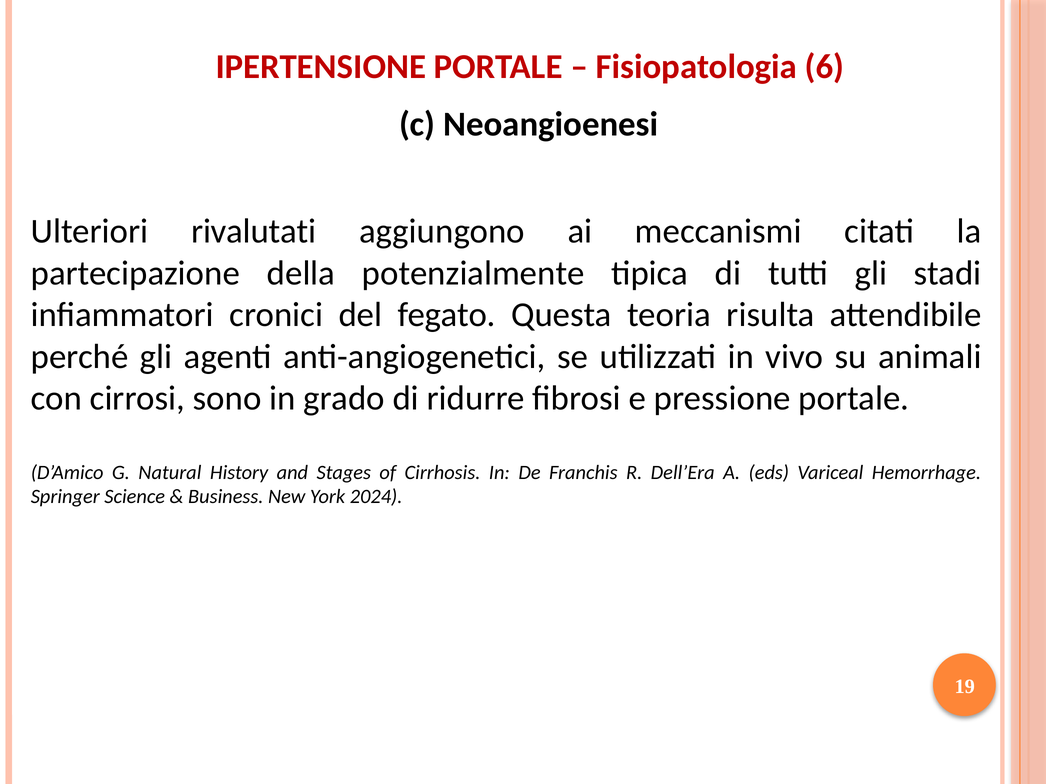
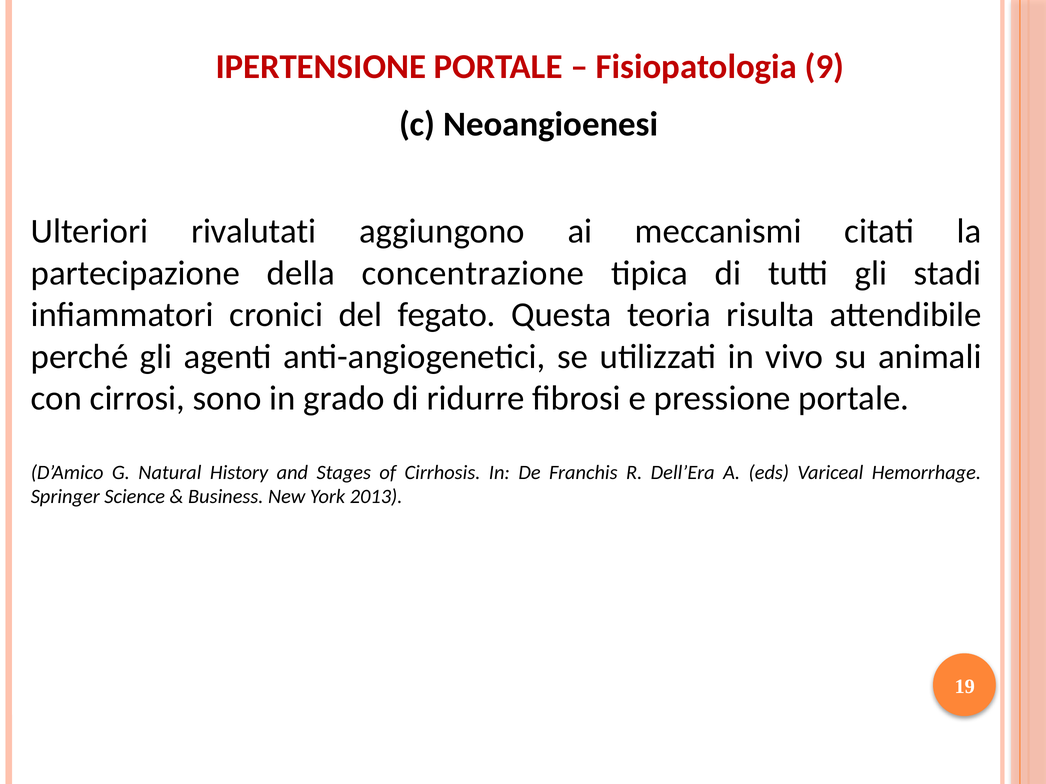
6: 6 -> 9 (825, 67)
potenzialmente: potenzialmente -> concentrazione (473, 273)
2024: 2024 -> 2013 (376, 497)
